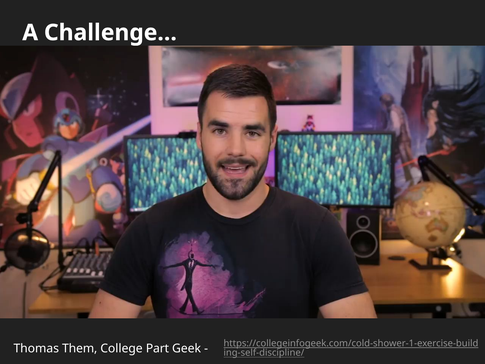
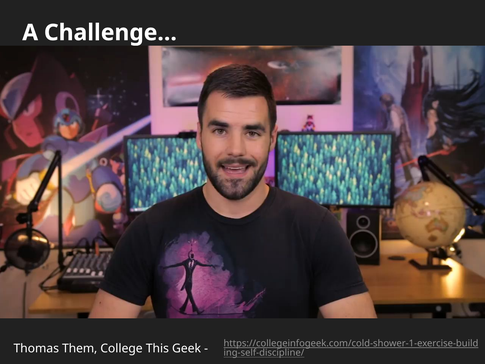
Part: Part -> This (157, 348)
